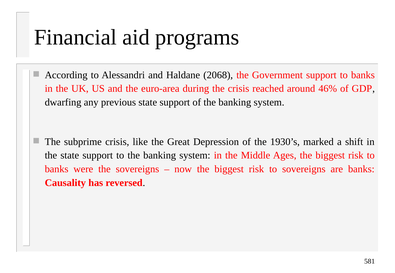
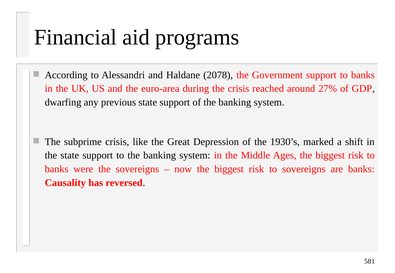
2068: 2068 -> 2078 (218, 75)
46%: 46% -> 27% (328, 89)
